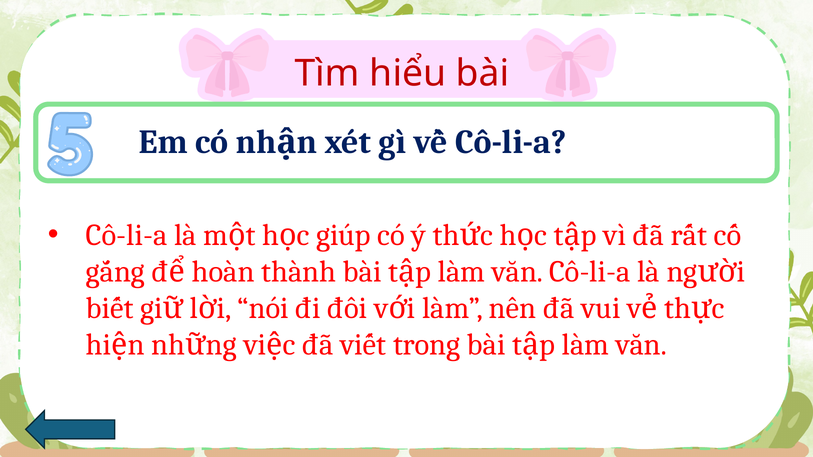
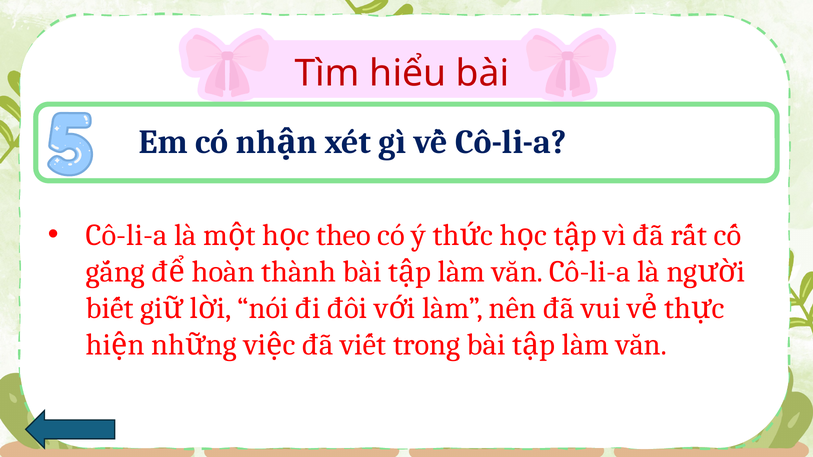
giúp: giúp -> theo (343, 235)
